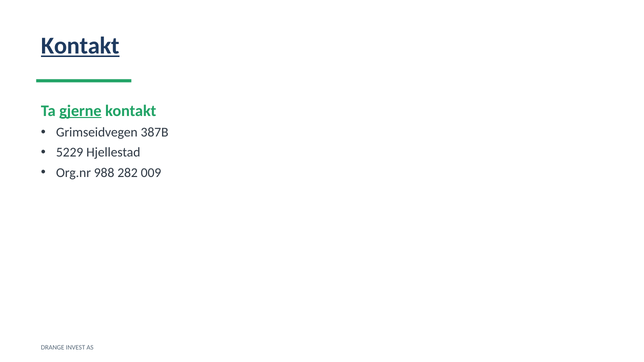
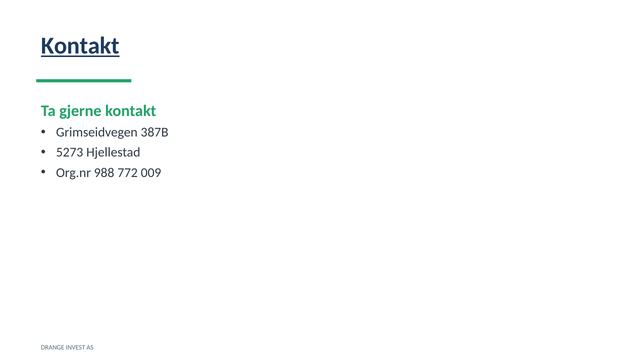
gjerne underline: present -> none (80, 111)
5229: 5229 -> 5273 (70, 153)
282: 282 -> 772 (128, 173)
